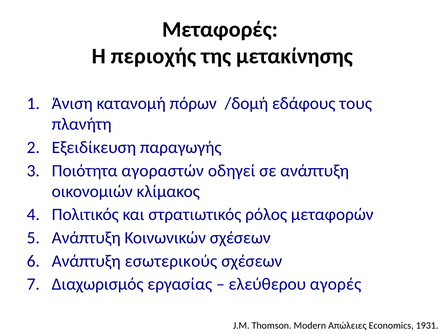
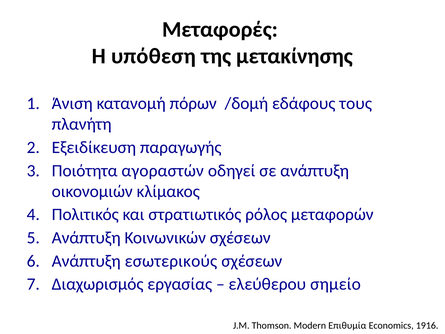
περιοχής: περιοχής -> υπόθεση (153, 56)
αγορές: αγορές -> σημείο (336, 284)
Απώλειες: Απώλειες -> Επιθυμία (347, 325)
1931: 1931 -> 1916 (427, 325)
